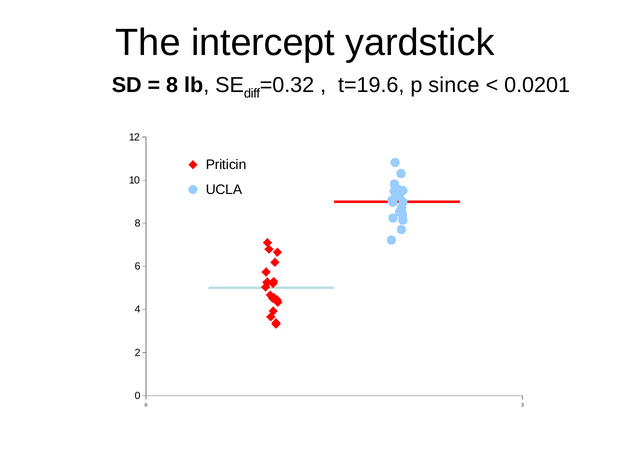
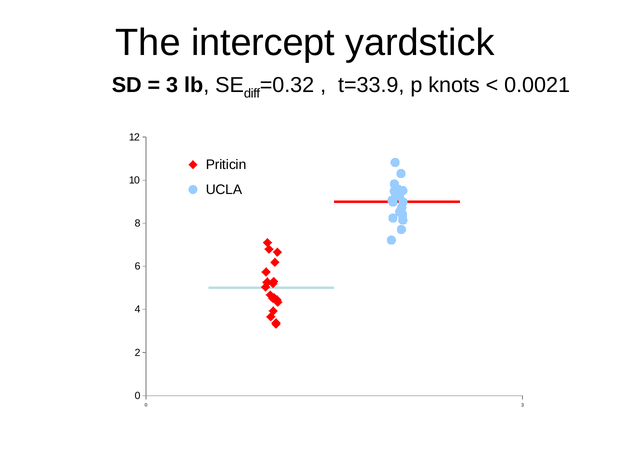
8: 8 -> 3 (172, 85)
t=19.6: t=19.6 -> t=33.9 (371, 85)
since: since -> knots (454, 85)
0.0201: 0.0201 -> 0.0021 (537, 85)
